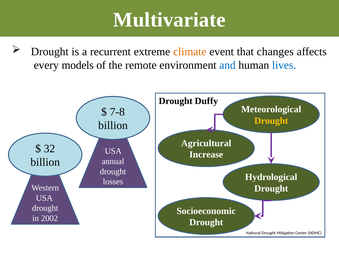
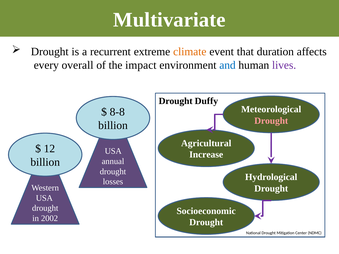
changes: changes -> duration (275, 52)
models: models -> overall (78, 65)
remote: remote -> impact (141, 65)
lives colour: blue -> purple (284, 65)
7-8: 7-8 -> 8-8 (117, 112)
Drought colour: yellow -> pink (271, 121)
32: 32 -> 12 (49, 149)
